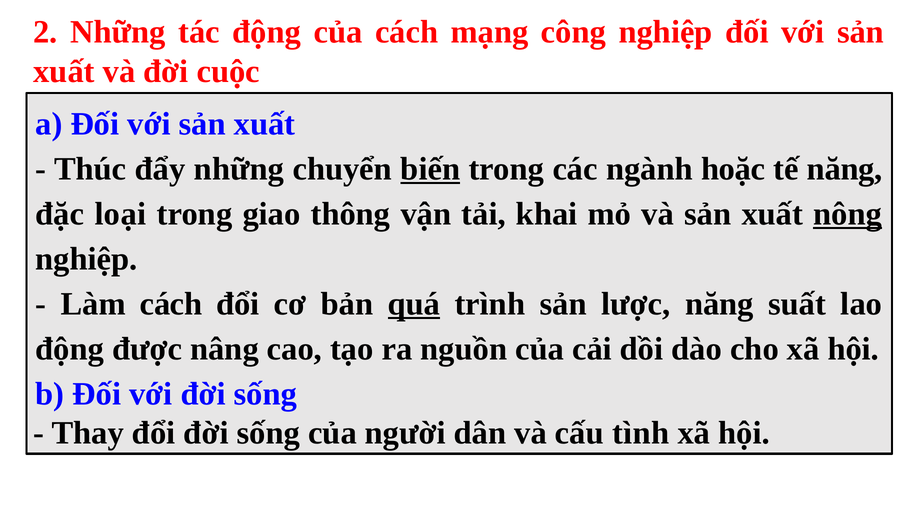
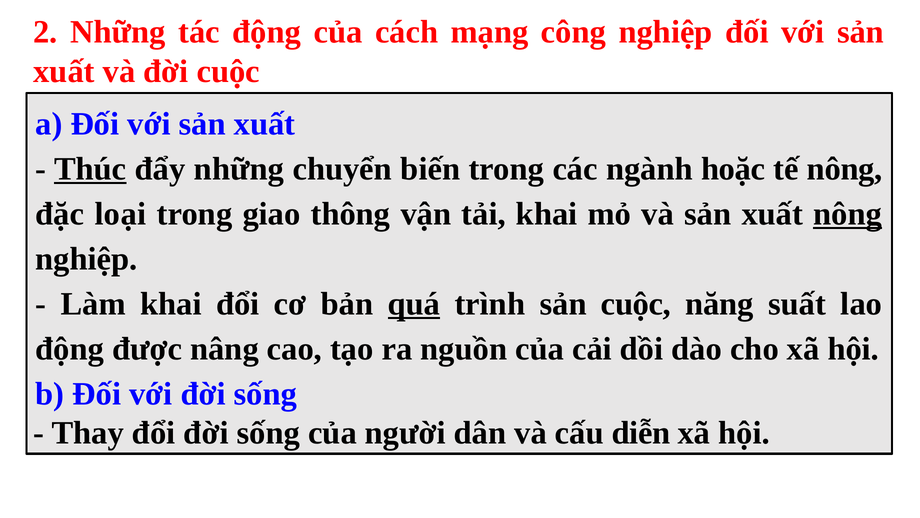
Thúc underline: none -> present (90, 169)
biến underline: present -> none (430, 169)
tế năng: năng -> nông (845, 169)
Làm cách: cách -> khai (171, 304)
sản lược: lược -> cuộc (636, 304)
tình: tình -> diễn (641, 433)
